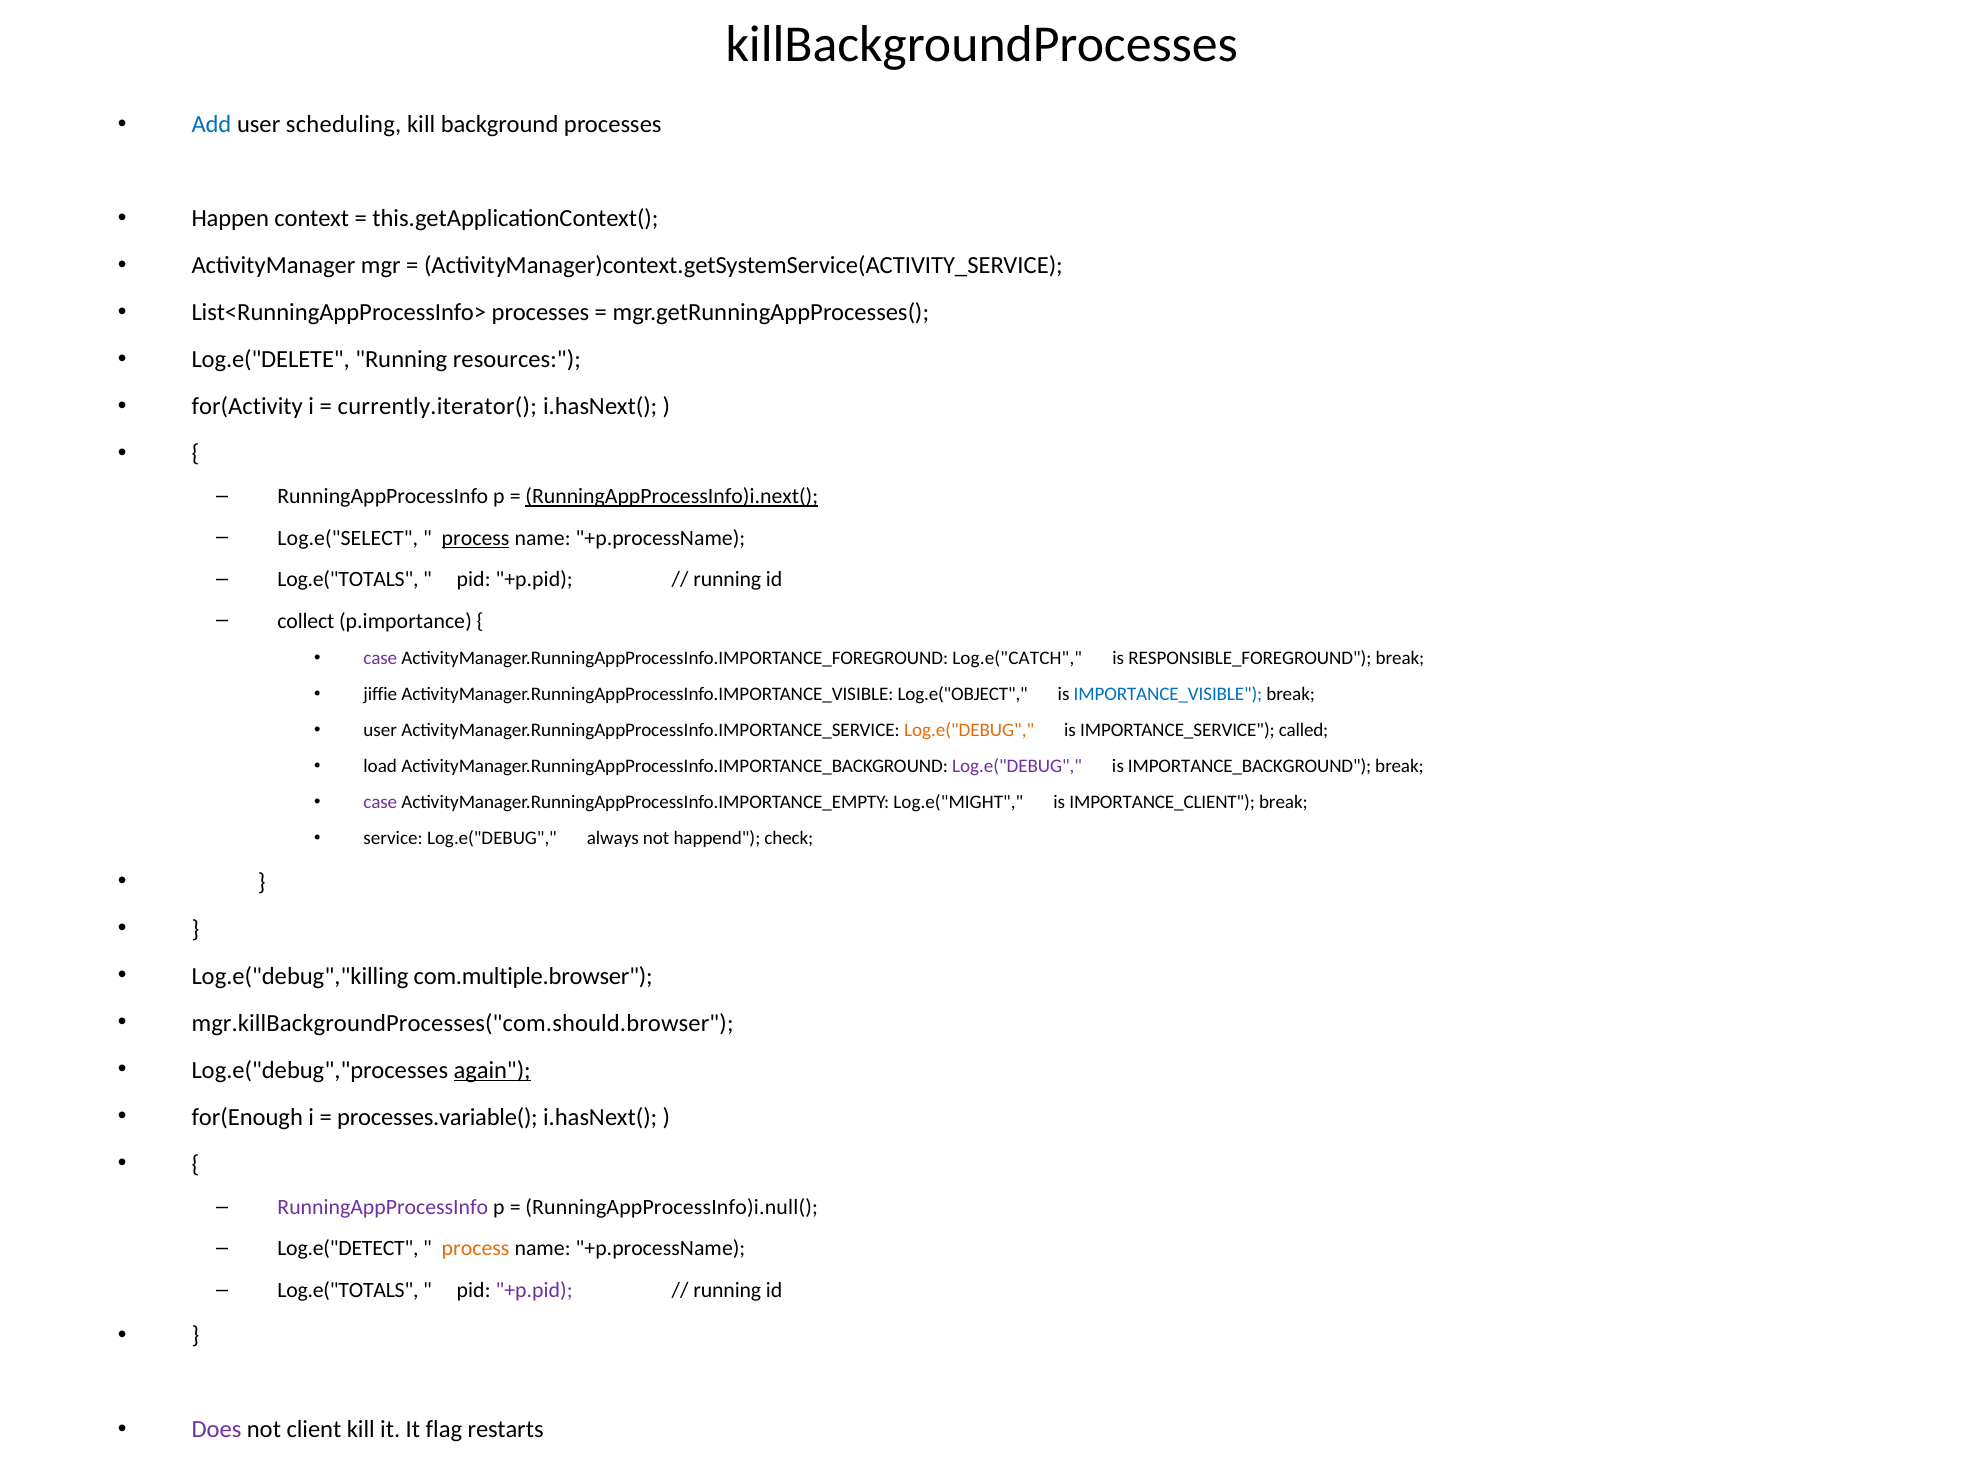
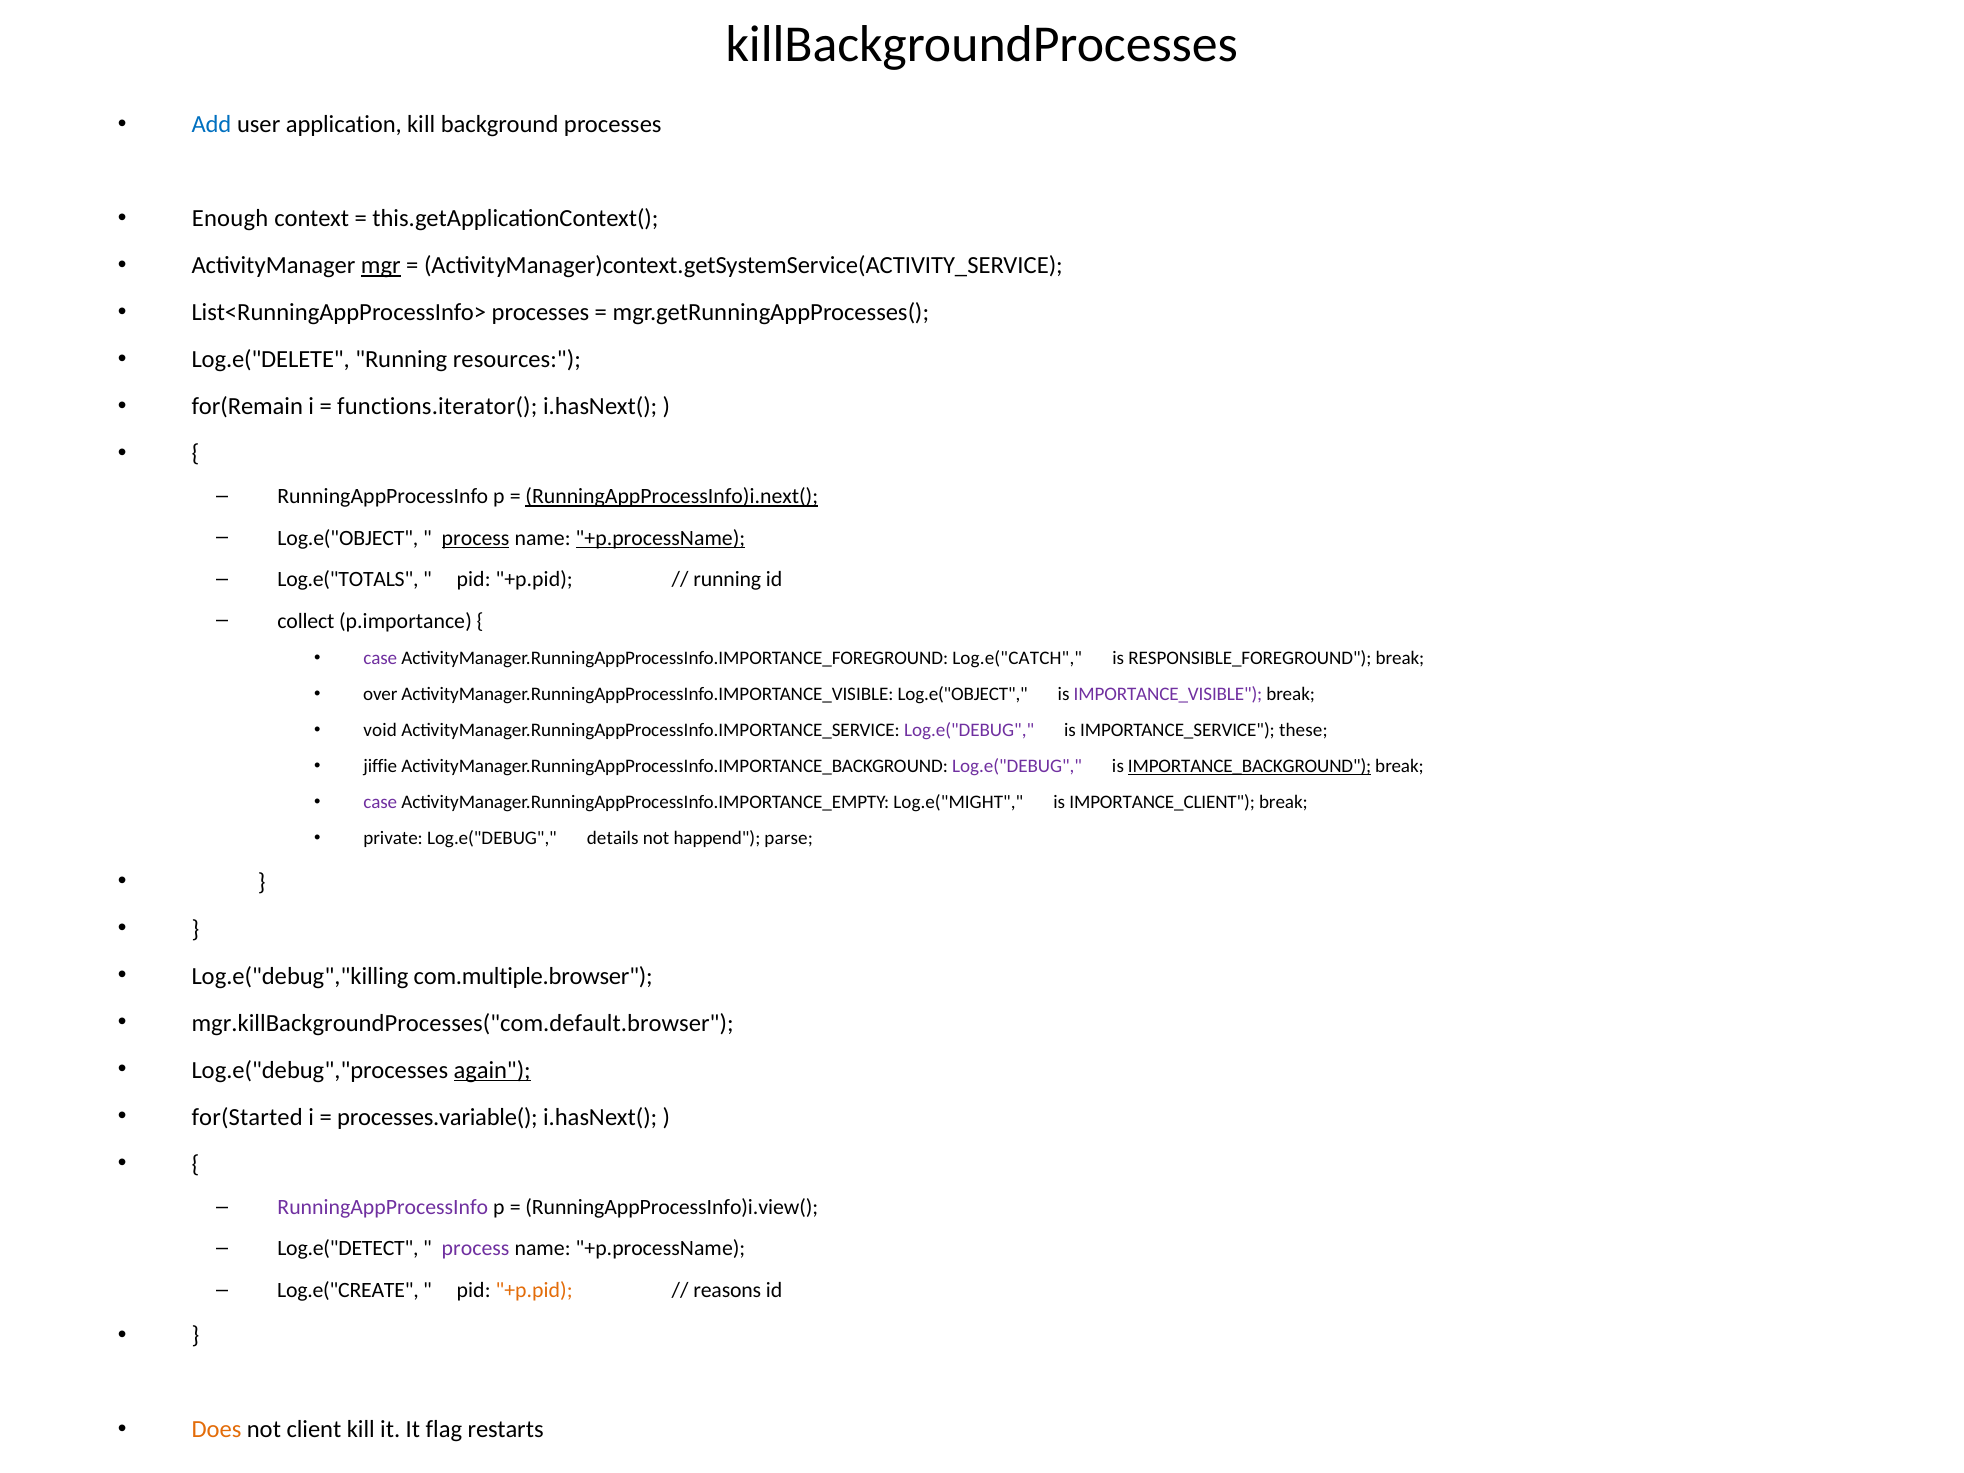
scheduling: scheduling -> application (344, 124)
Happen: Happen -> Enough (230, 219)
mgr underline: none -> present (381, 266)
for(Activity: for(Activity -> for(Remain (247, 407)
currently.iterator(: currently.iterator( -> functions.iterator( (437, 407)
Log.e("SELECT: Log.e("SELECT -> Log.e("OBJECT (348, 538)
+p.processName underline: none -> present (660, 538)
jiffie: jiffie -> over (380, 694)
IMPORTANCE_VISIBLE colour: blue -> purple (1168, 694)
user: user -> void (380, 730)
Log.e("DEBUG colour: orange -> purple (969, 730)
called: called -> these (1303, 730)
load: load -> jiffie (380, 766)
IMPORTANCE_BACKGROUND underline: none -> present (1250, 766)
service: service -> private (393, 838)
always: always -> details (613, 838)
check: check -> parse (789, 838)
mgr.killBackgroundProcesses("com.should.browser: mgr.killBackgroundProcesses("com.should.browser -> mgr.killBackgroundProcesses("com.default.browser (463, 1023)
for(Enough: for(Enough -> for(Started (247, 1117)
RunningAppProcessInfo)i.null(: RunningAppProcessInfo)i.null( -> RunningAppProcessInfo)i.view( (672, 1207)
process colour: orange -> purple (476, 1249)
Log.e("TOTALS: Log.e("TOTALS -> Log.e("CREATE (348, 1290)
+p.pid colour: purple -> orange (534, 1290)
running: running -> reasons (727, 1290)
Does colour: purple -> orange (216, 1430)
